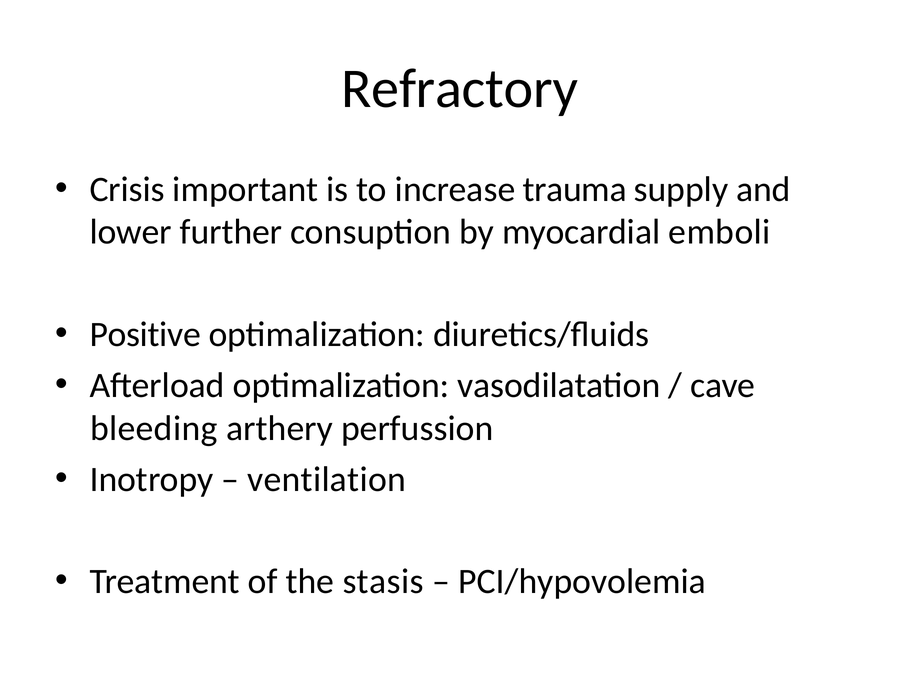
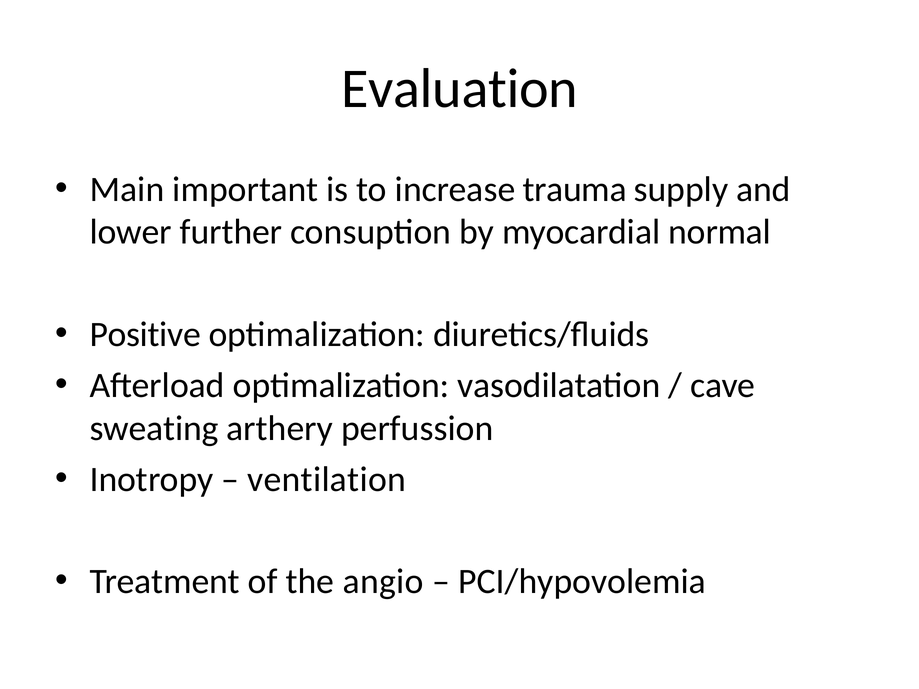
Refractory: Refractory -> Evaluation (460, 89)
Crisis: Crisis -> Main (127, 189)
emboli: emboli -> normal (720, 232)
bleeding: bleeding -> sweating (154, 428)
stasis: stasis -> angio (383, 582)
